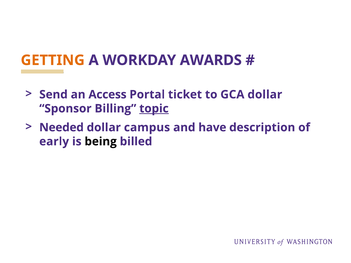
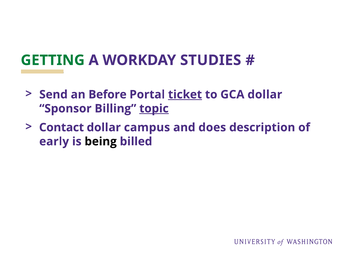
GETTING colour: orange -> green (53, 60)
AWARDS: AWARDS -> STUDIES (211, 60)
Access: Access -> Before (108, 95)
ticket underline: none -> present (185, 95)
Needed: Needed -> Contact (62, 128)
have: have -> does (212, 128)
